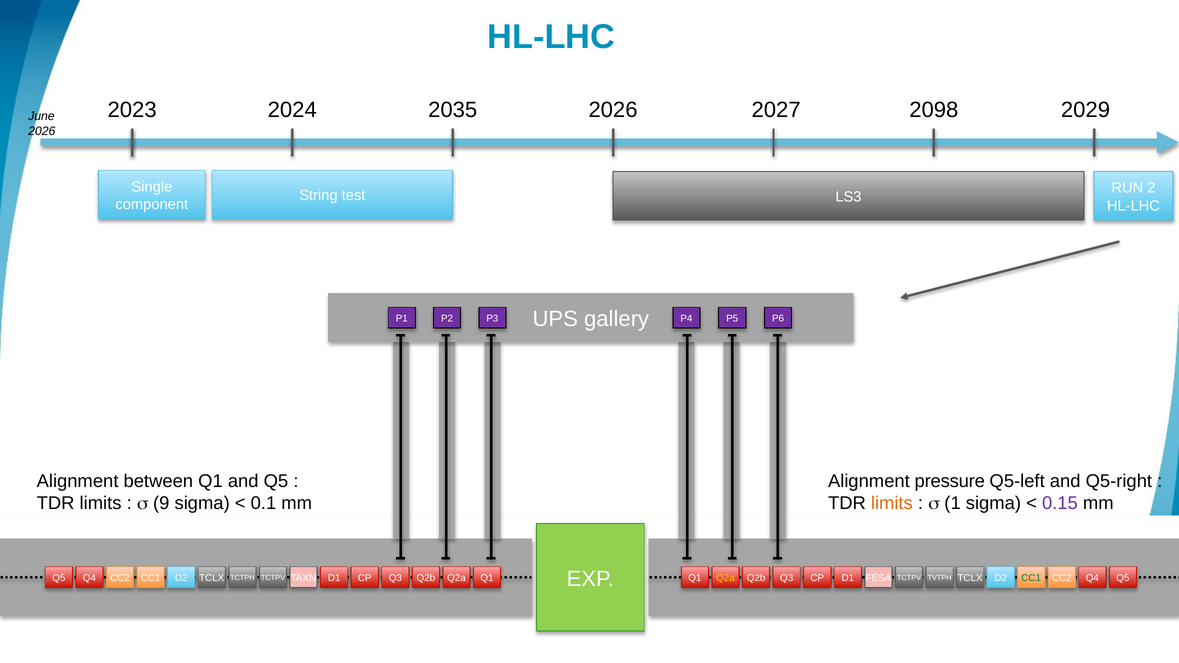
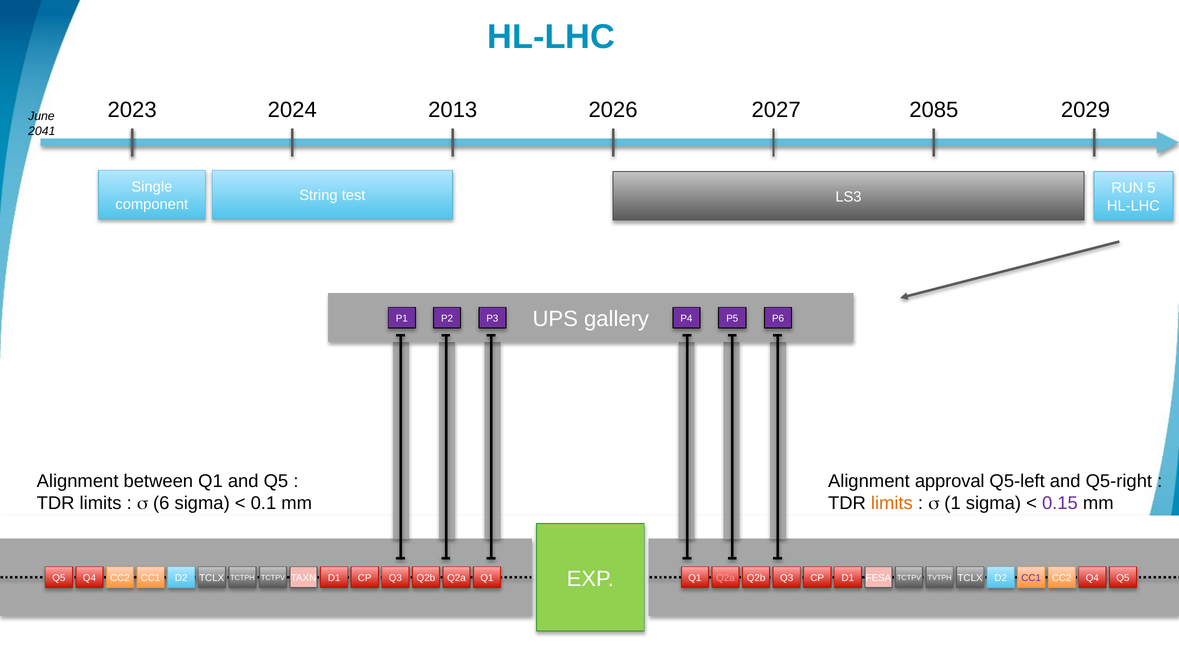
2035: 2035 -> 2013 (453, 110)
2098: 2098 -> 2085 (934, 110)
2026: 2026 -> 2041 (42, 131)
RUN 2: 2 -> 5 (1151, 188)
pressure: pressure -> approval (950, 481)
9: 9 -> 6 (161, 503)
Q2a colour: yellow -> pink (725, 578)
CC1 colour: green -> purple (1031, 578)
